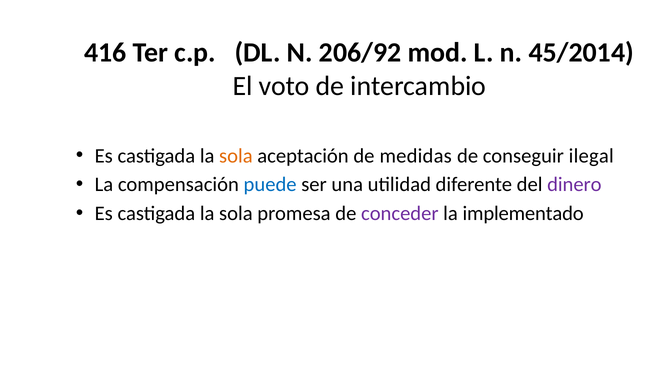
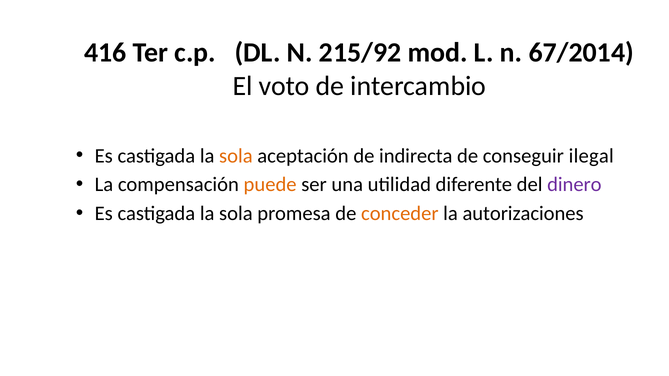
206/92: 206/92 -> 215/92 (360, 53)
45/2014: 45/2014 -> 67/2014 (581, 53)
medidas: medidas -> indirecta (416, 156)
puede colour: blue -> orange (270, 185)
conceder colour: purple -> orange (400, 214)
implementado: implementado -> autorizaciones (523, 214)
